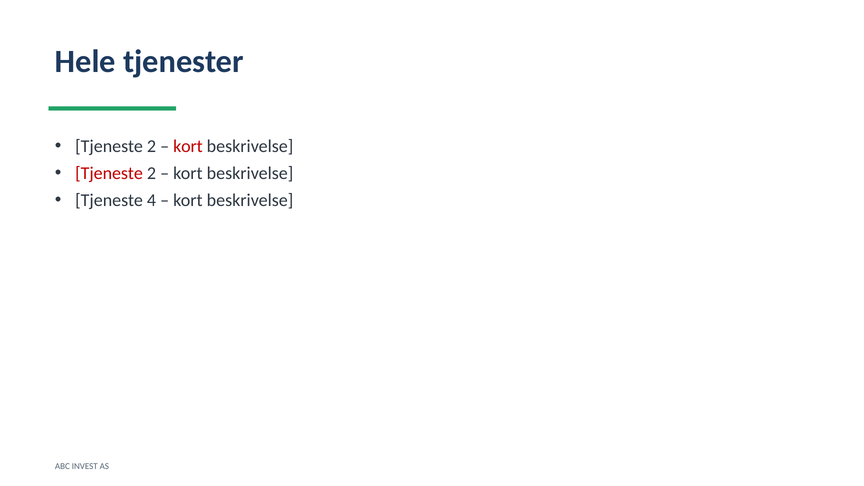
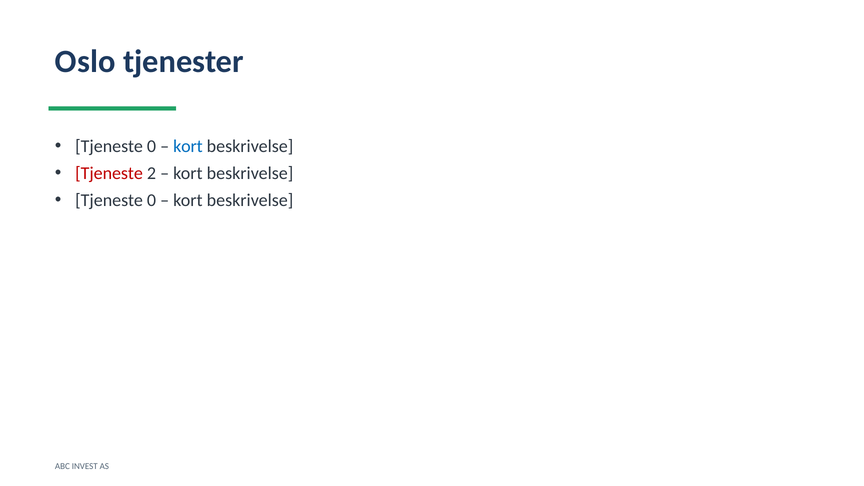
Hele: Hele -> Oslo (85, 62)
2: 2 -> 0 (151, 146)
kort colour: red -> blue (188, 146)
4: 4 -> 0 (151, 200)
